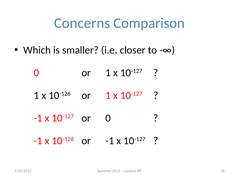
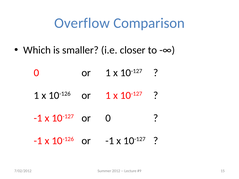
Concerns: Concerns -> Overflow (82, 23)
